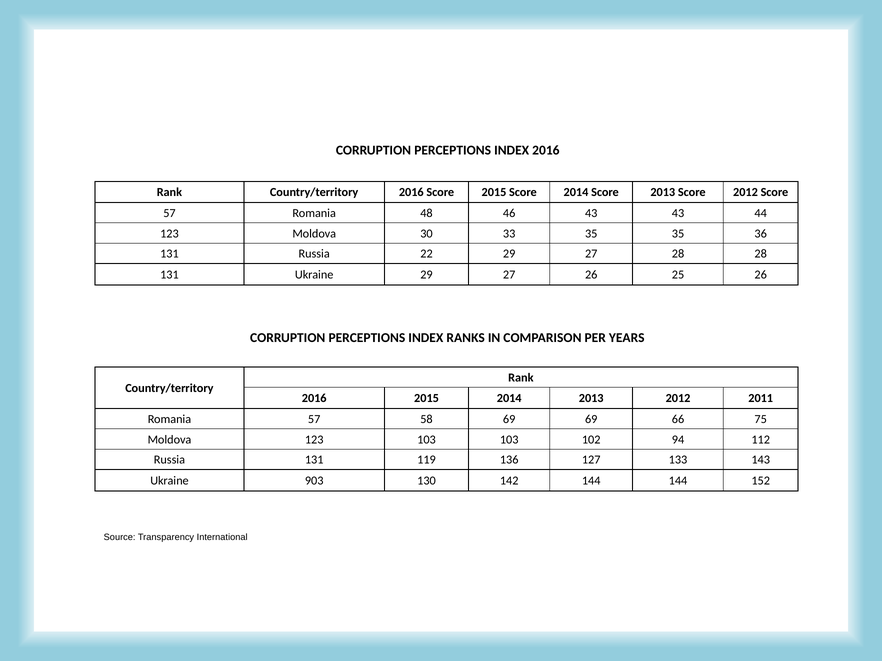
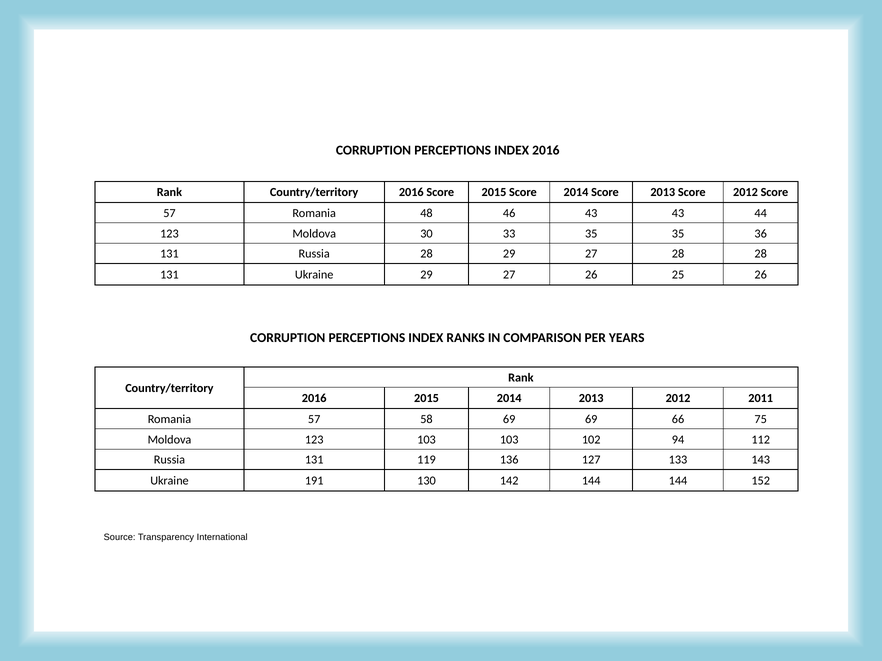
Russia 22: 22 -> 28 (427, 254)
903: 903 -> 191 (314, 481)
